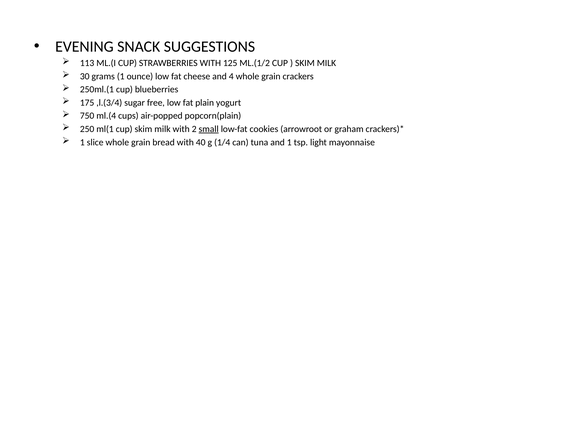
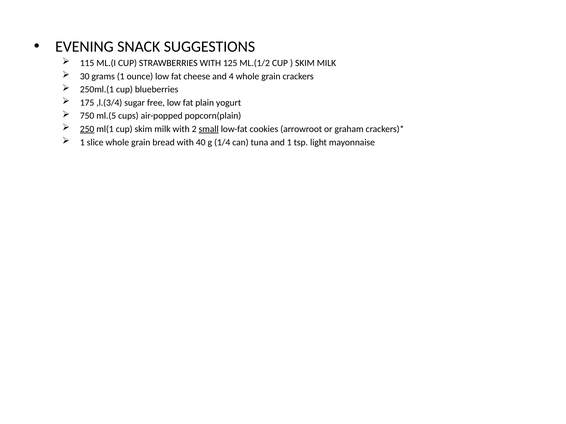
113: 113 -> 115 (87, 63)
ml.(4: ml.(4 -> ml.(5 (106, 116)
250 underline: none -> present (87, 129)
